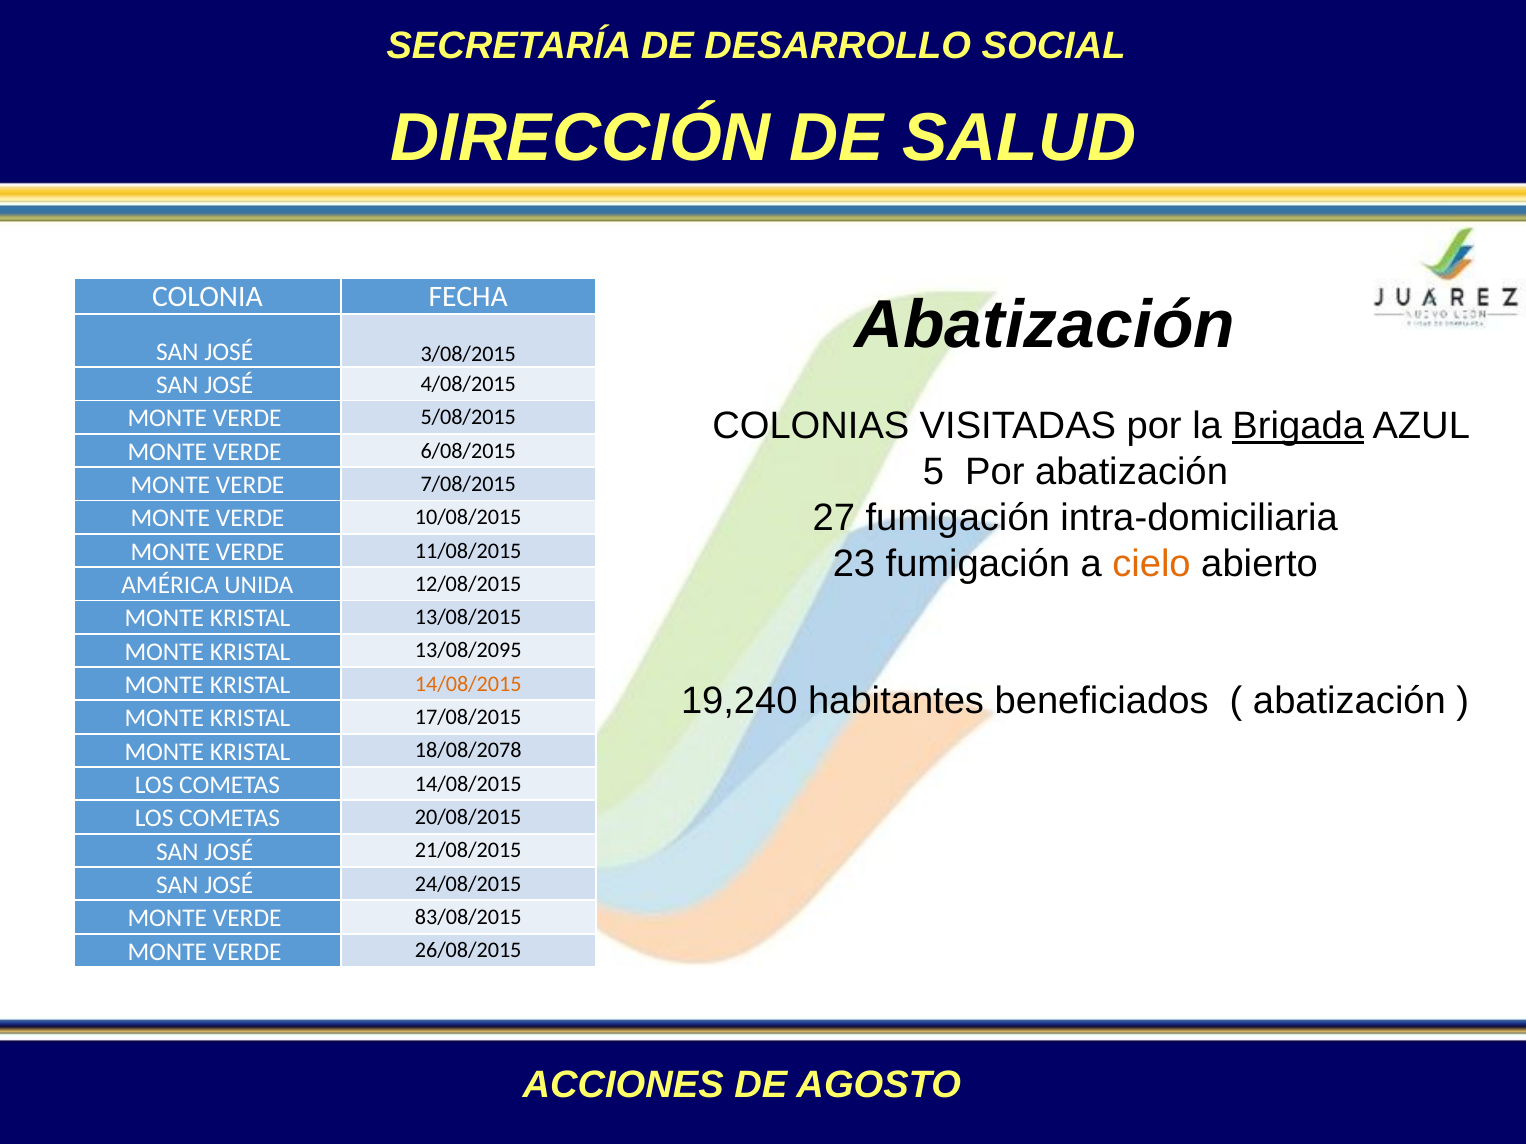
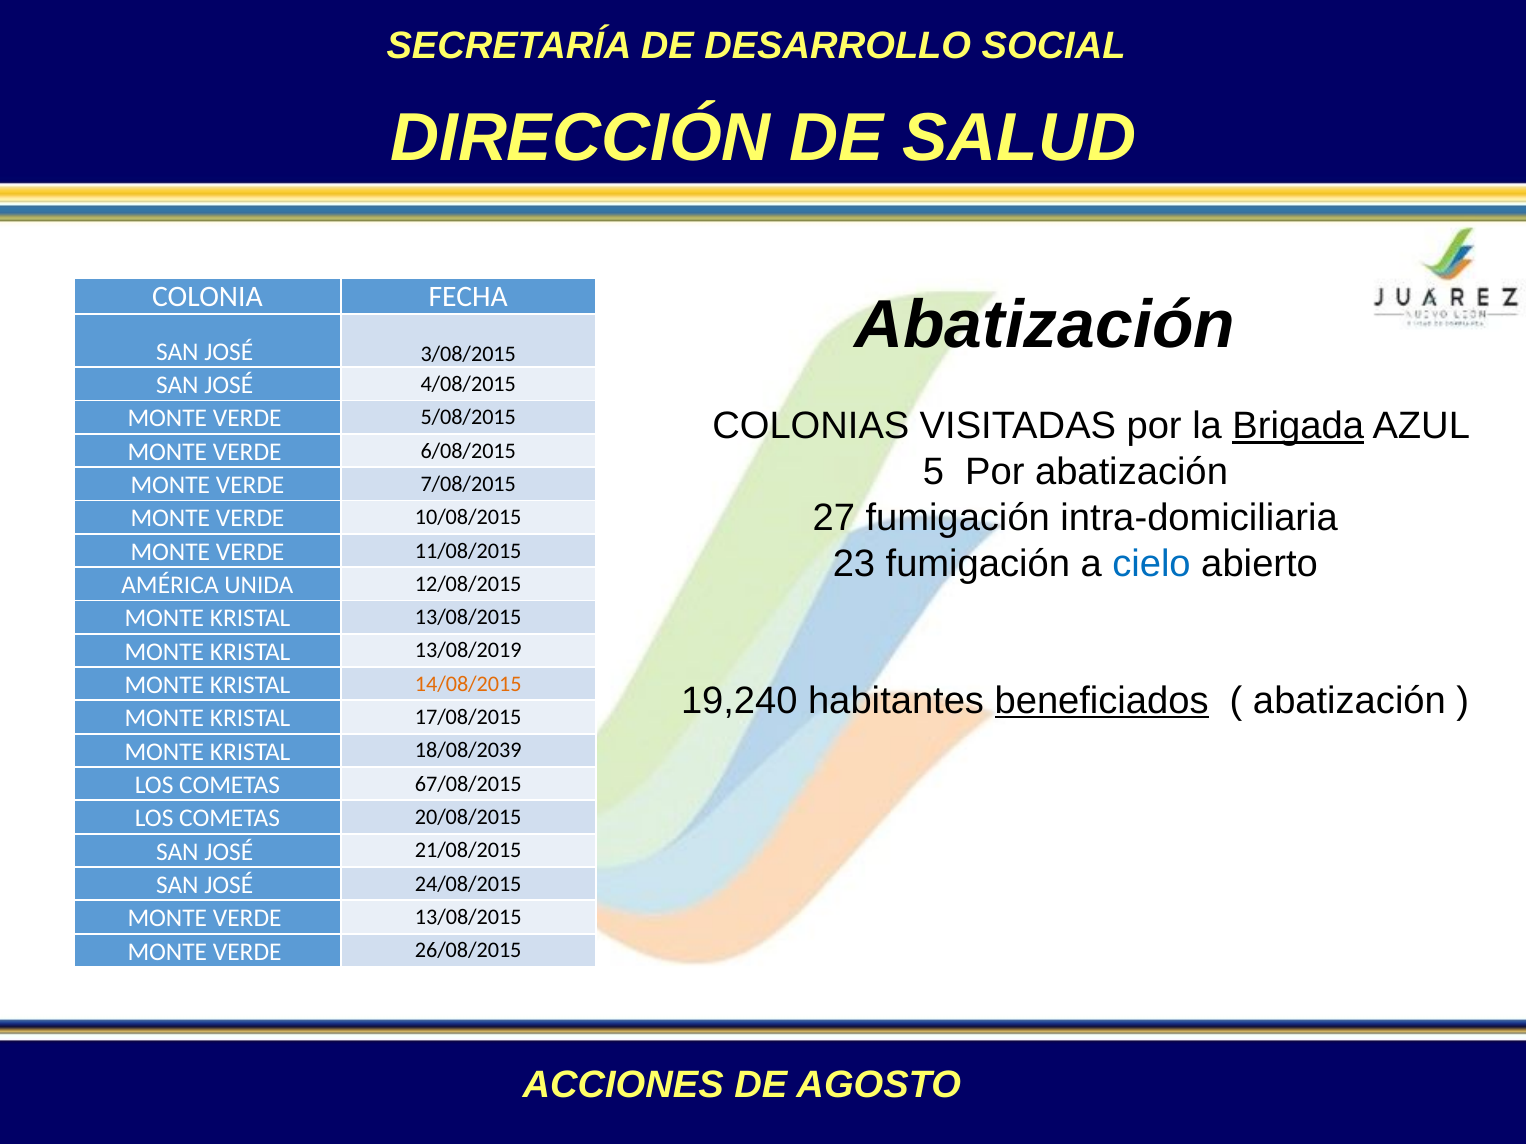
cielo colour: orange -> blue (1151, 564)
13/08/2095: 13/08/2095 -> 13/08/2019 (468, 651)
beneficiados underline: none -> present (1102, 701)
18/08/2078: 18/08/2078 -> 18/08/2039 (468, 751)
COMETAS 14/08/2015: 14/08/2015 -> 67/08/2015 (468, 784)
VERDE 83/08/2015: 83/08/2015 -> 13/08/2015 (468, 918)
